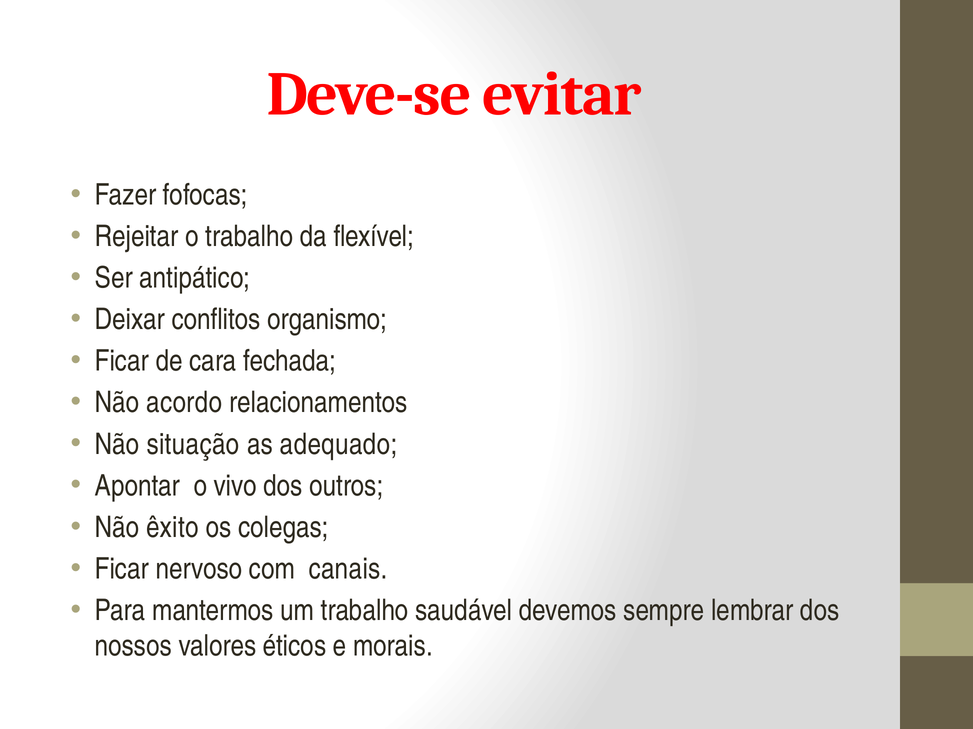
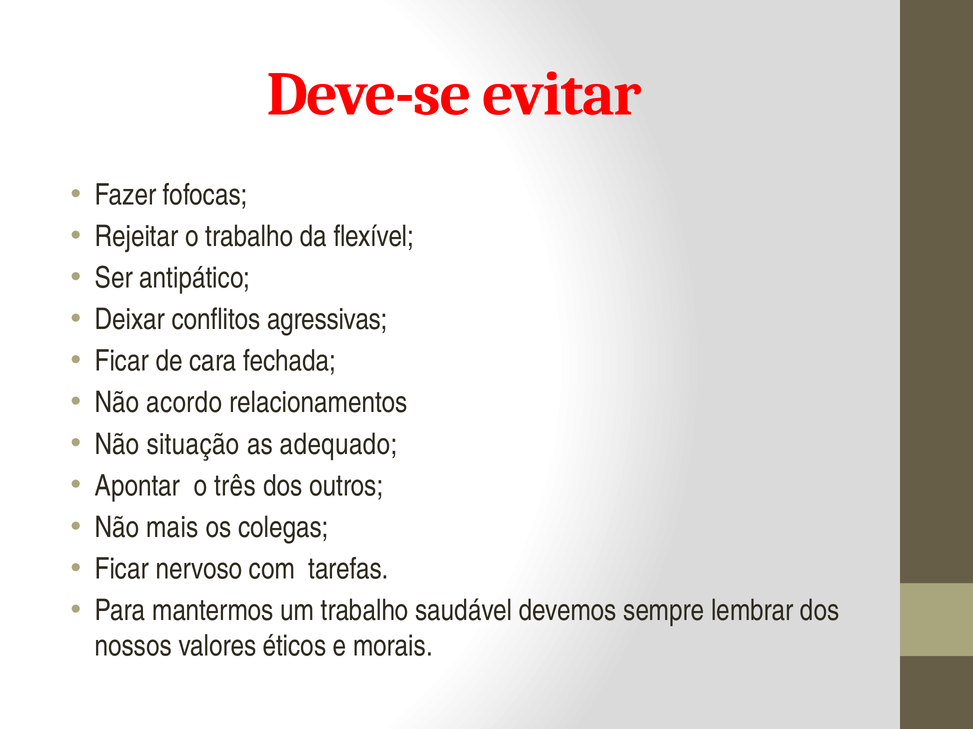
organismo: organismo -> agressivas (327, 320)
vivo: vivo -> três (235, 486)
êxito: êxito -> mais (172, 528)
canais: canais -> tarefas (348, 569)
